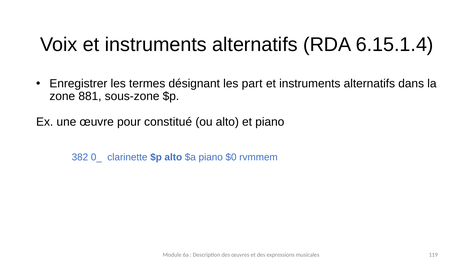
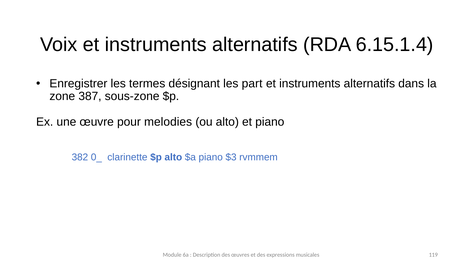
881: 881 -> 387 (90, 96)
constitué: constitué -> melodies (168, 122)
$0: $0 -> $3 (231, 157)
